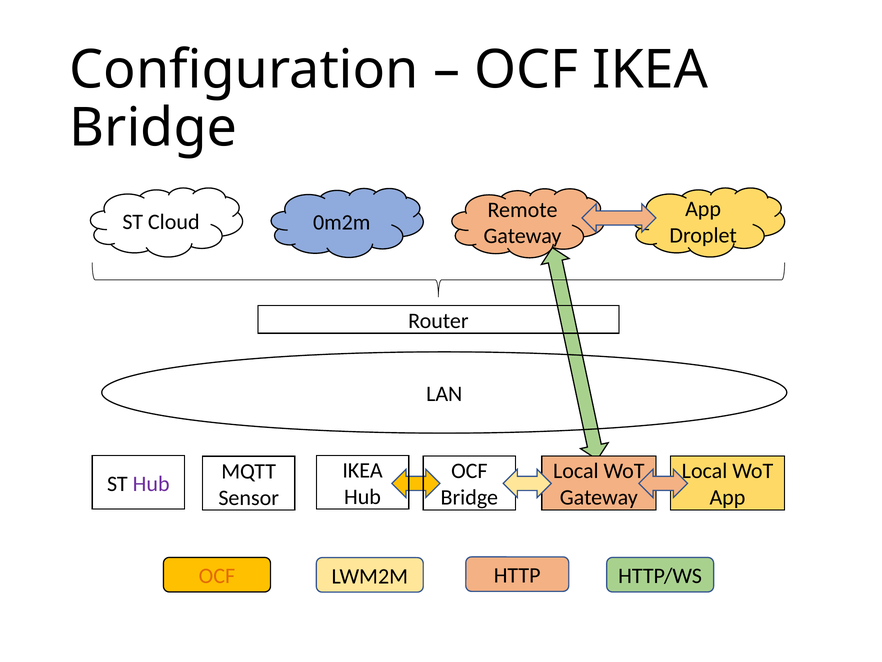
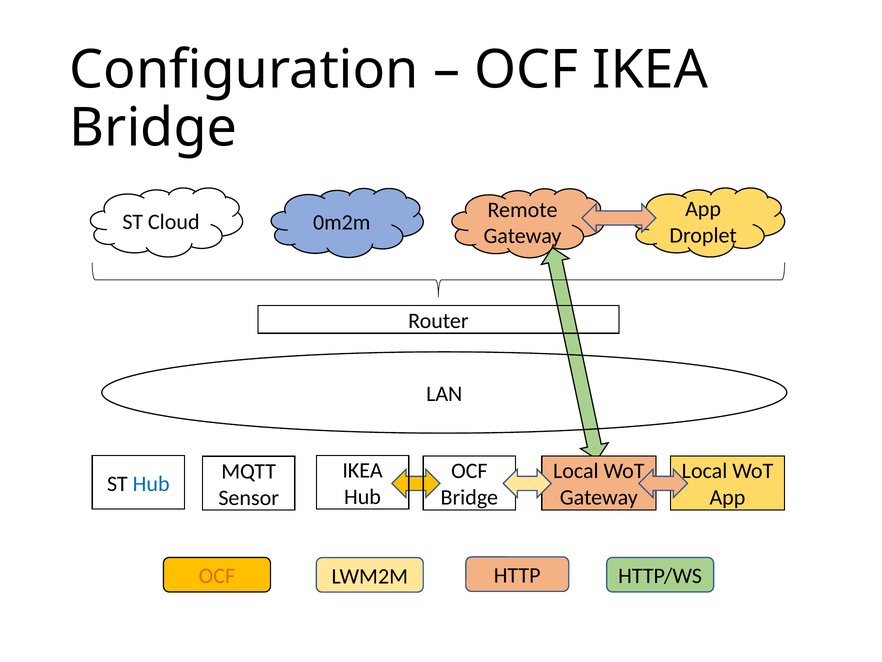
Hub colour: purple -> blue (151, 483)
